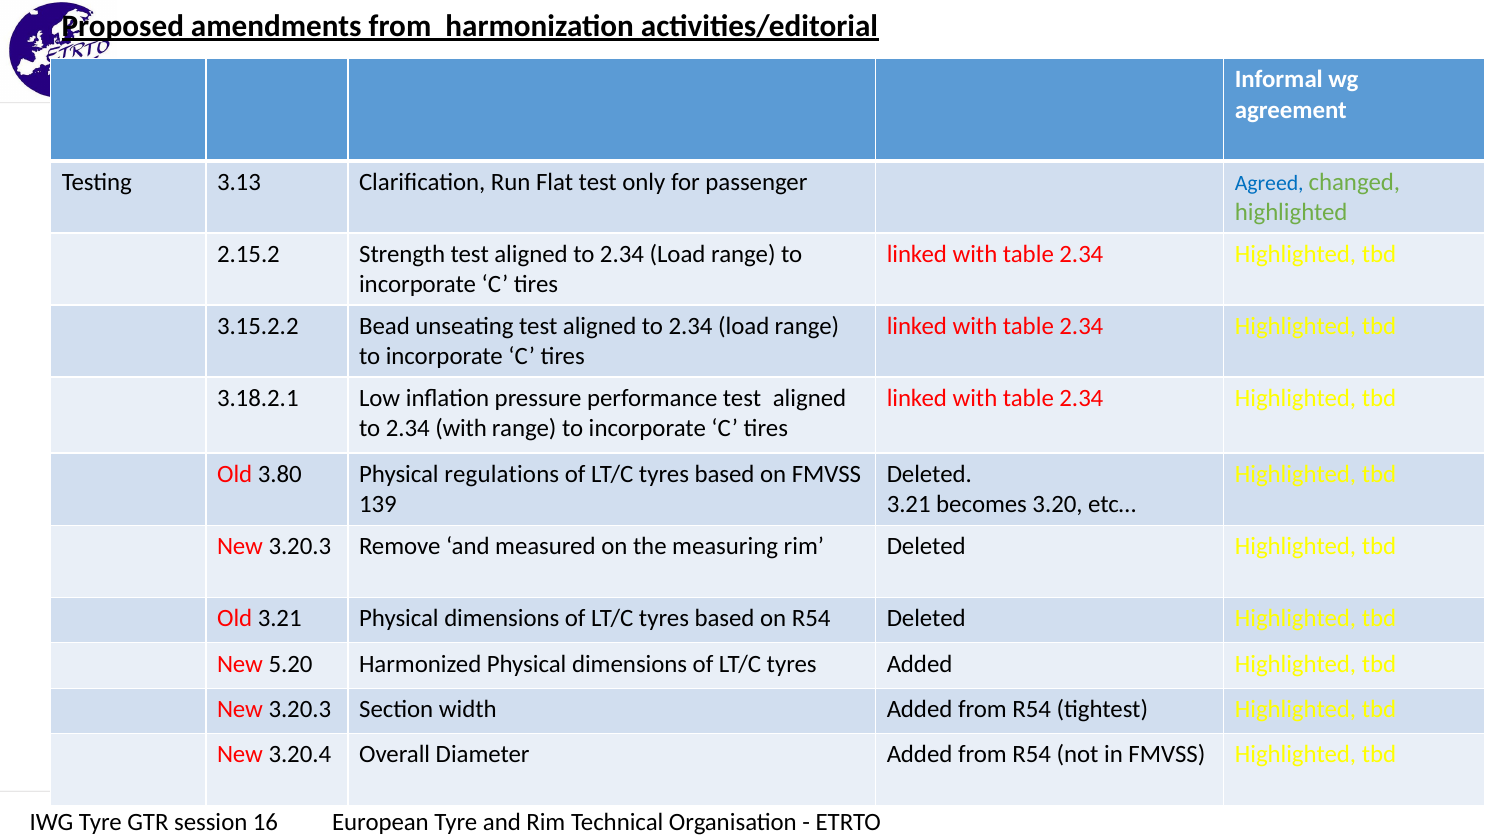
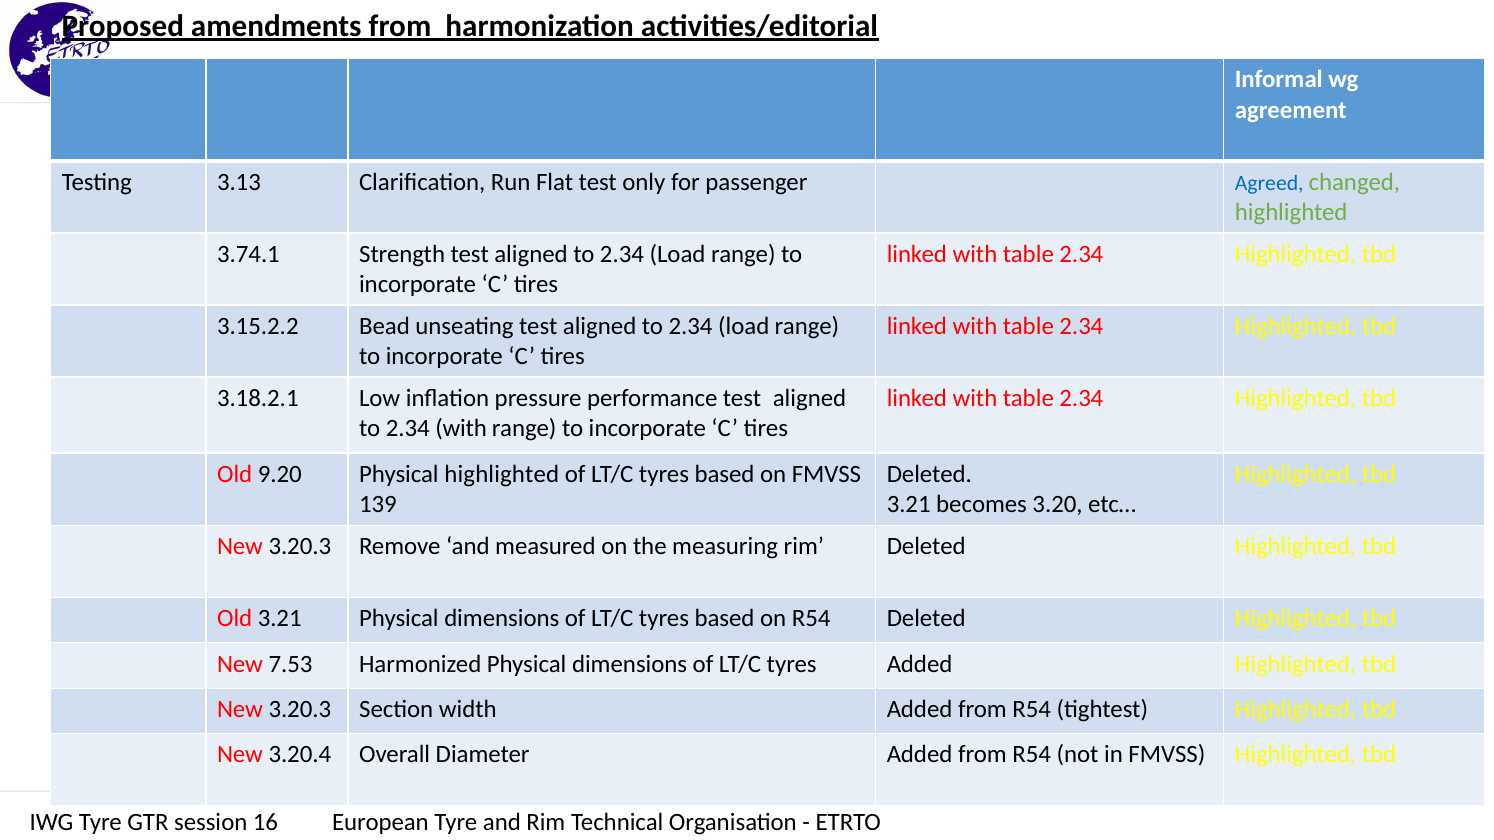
2.15.2: 2.15.2 -> 3.74.1 (248, 254)
3.80: 3.80 -> 9.20 (280, 474)
Physical regulations: regulations -> highlighted (502, 474)
5.20: 5.20 -> 7.53 (291, 664)
